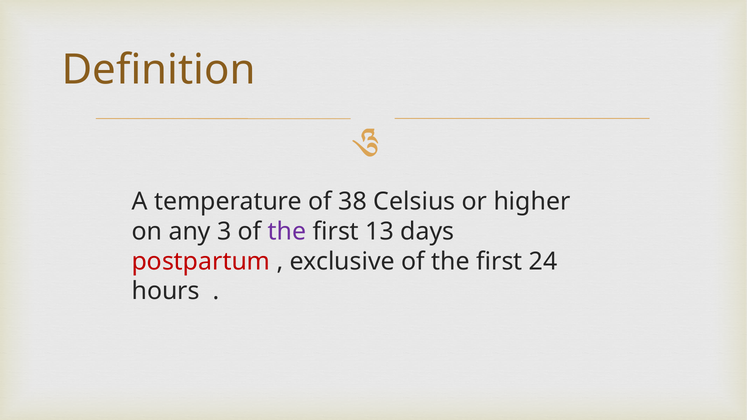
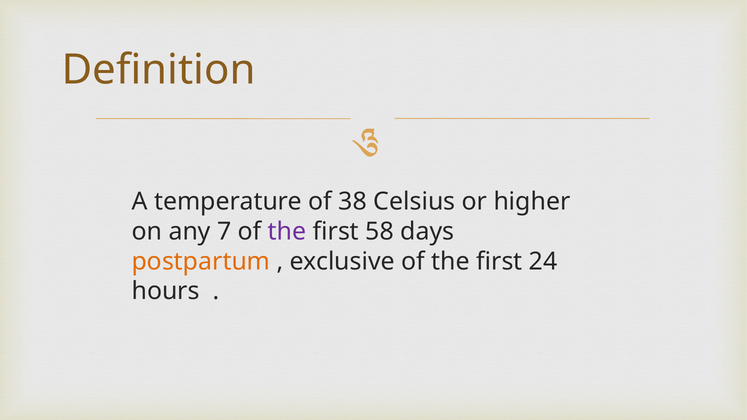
3: 3 -> 7 (224, 231)
13: 13 -> 58 (380, 231)
postpartum colour: red -> orange (201, 261)
